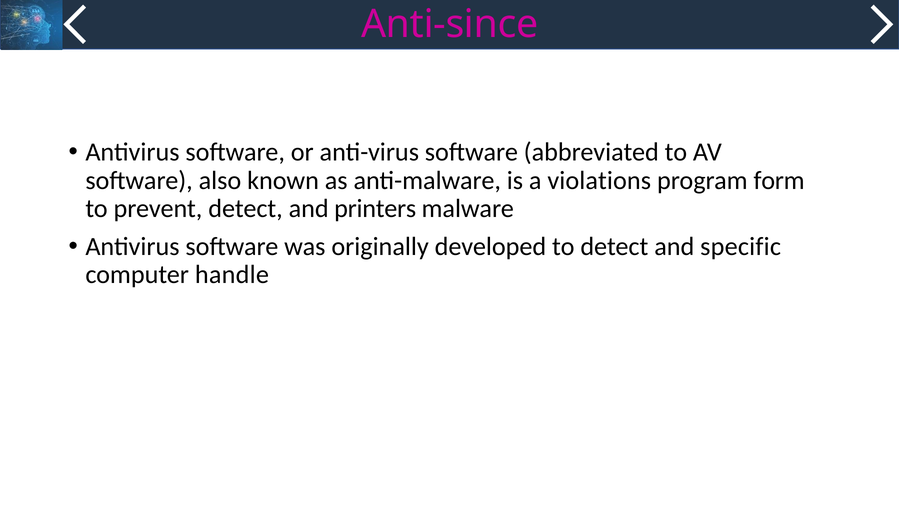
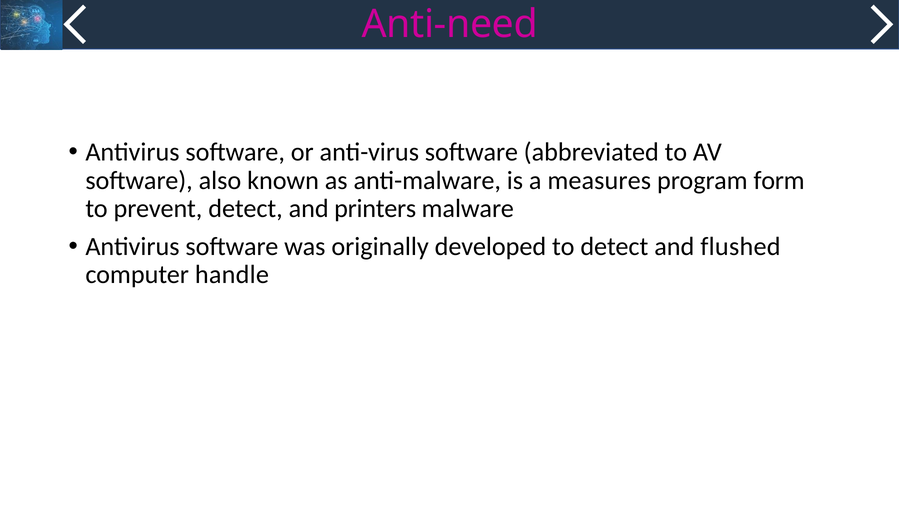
Anti-since: Anti-since -> Anti-need (450, 24)
violations: violations -> measures (599, 180)
specific: specific -> flushed (741, 246)
